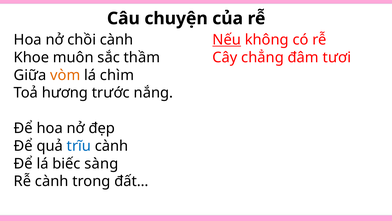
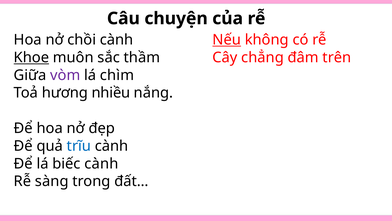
Khoe underline: none -> present (31, 57)
tươi: tươi -> trên (337, 57)
vòm colour: orange -> purple (65, 75)
trước: trước -> nhiều (111, 93)
biếc sàng: sàng -> cành (101, 163)
Rễ cành: cành -> sàng (52, 181)
